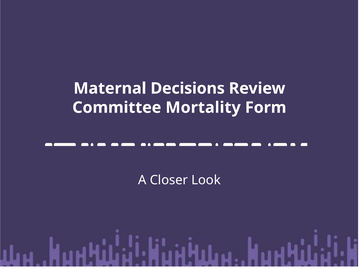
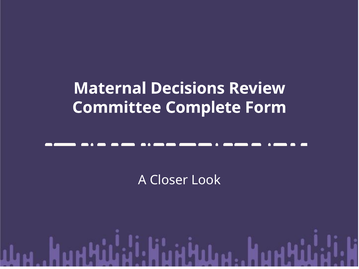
Mortality: Mortality -> Complete (203, 108)
